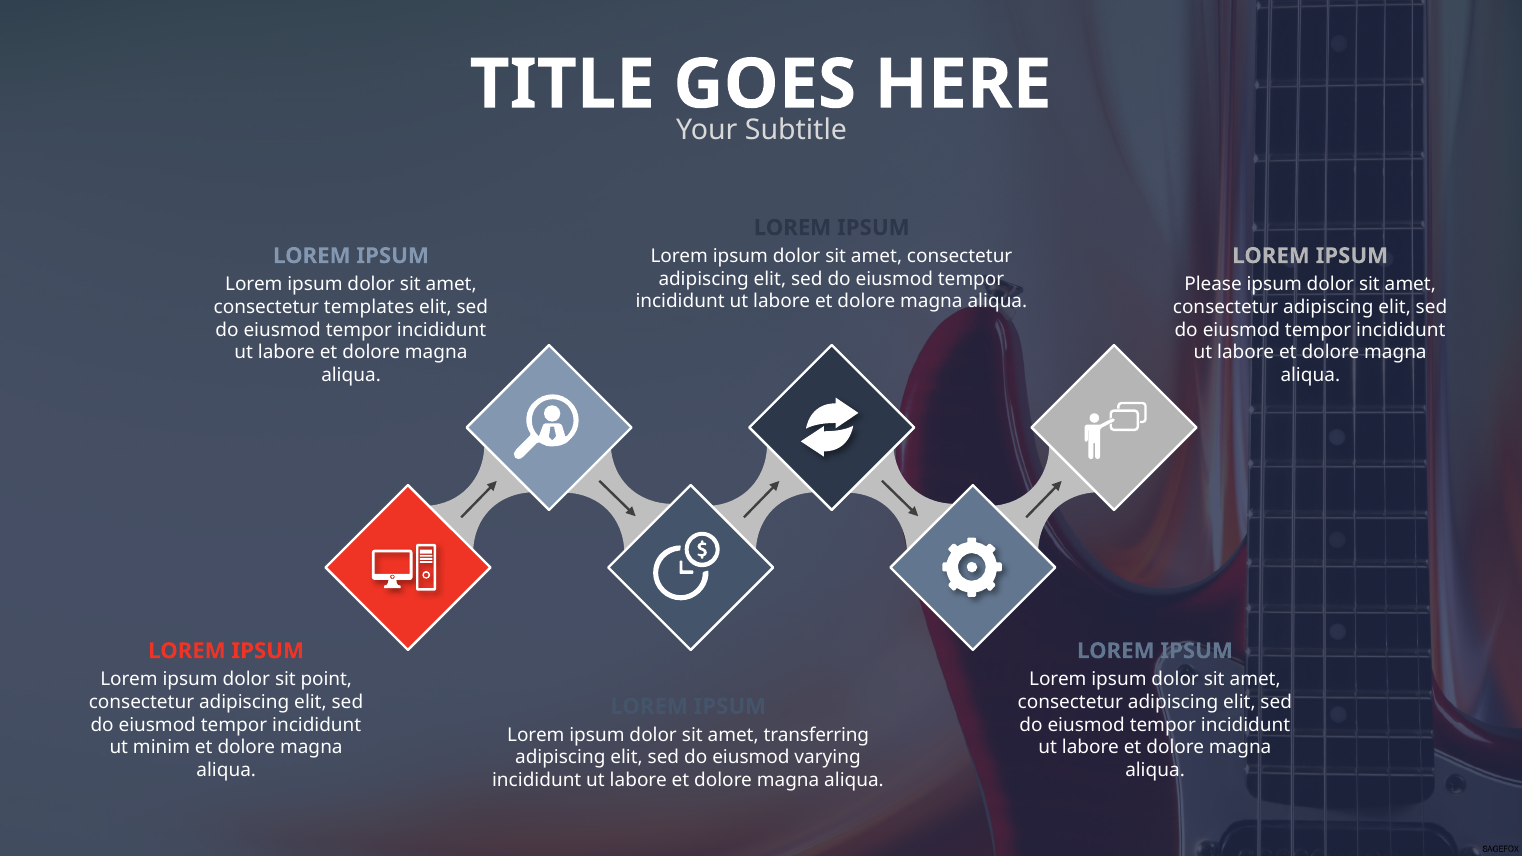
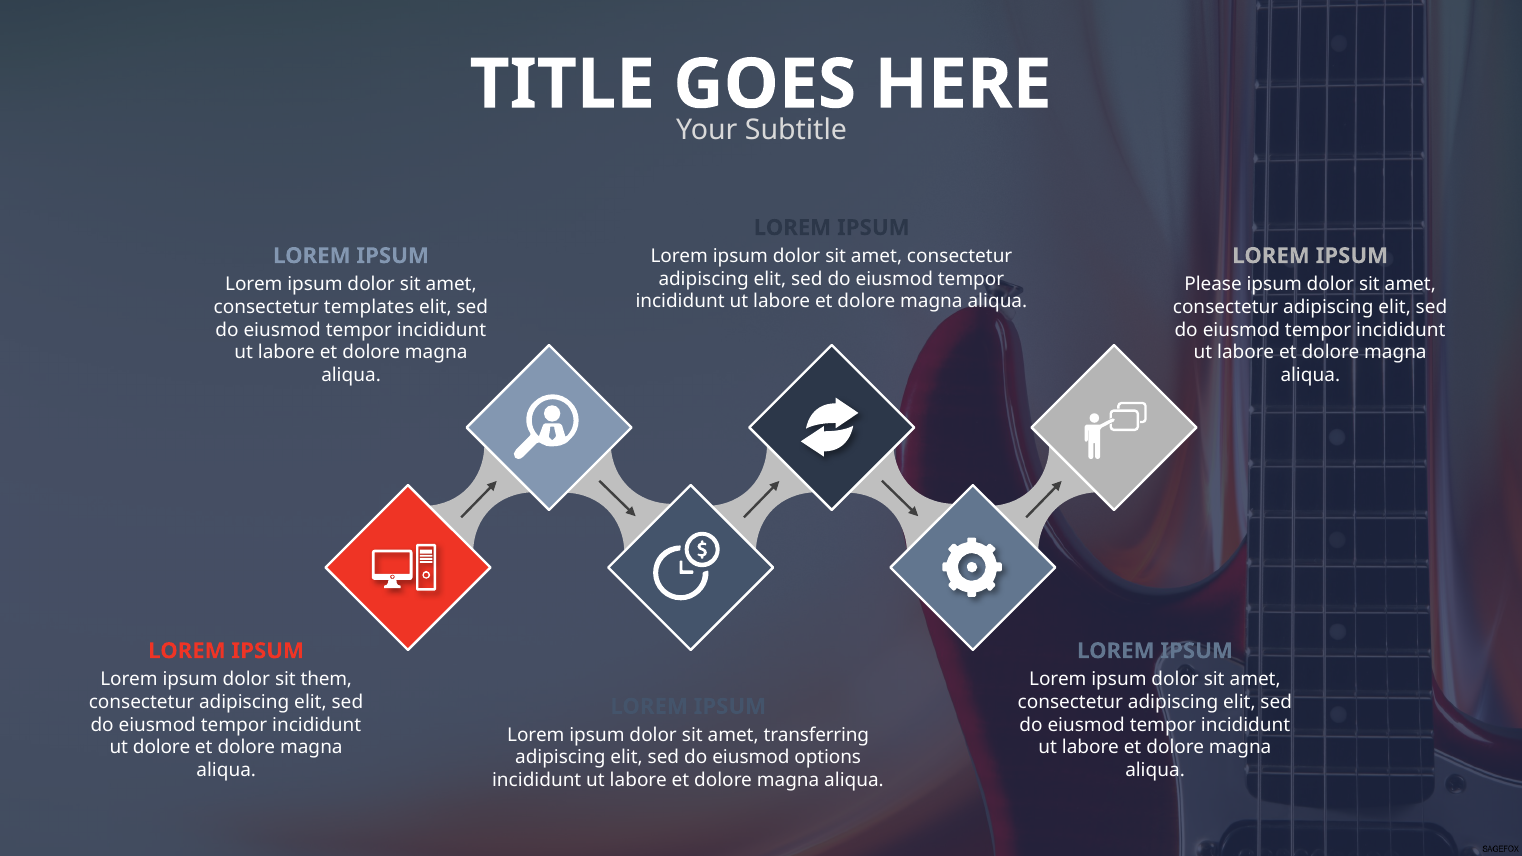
point: point -> them (326, 679)
ut minim: minim -> dolore (162, 748)
varying: varying -> options (828, 758)
